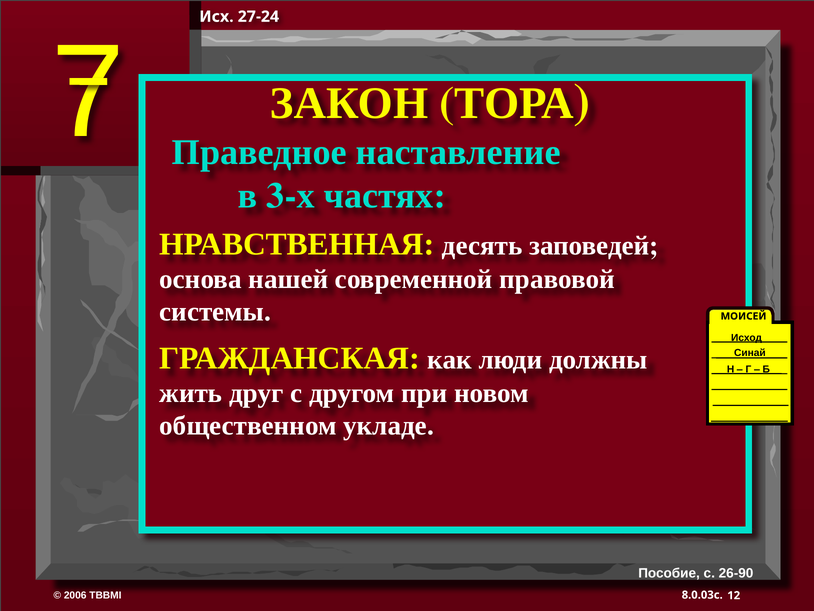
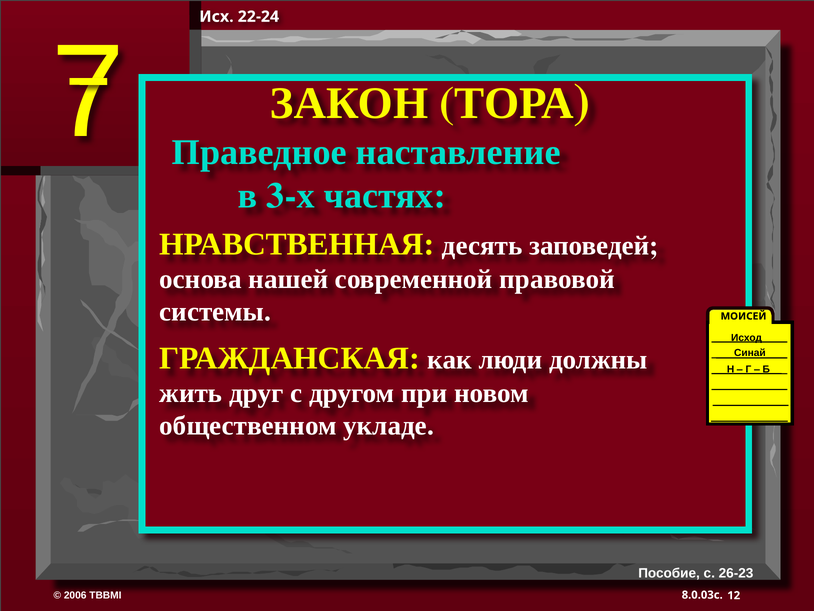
27-24: 27-24 -> 22-24 (258, 17)
26-90: 26-90 -> 26-23 (736, 573)
